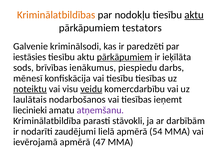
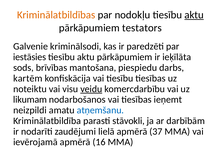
pārkāpumiem underline: present -> none (125, 57)
ienākumus: ienākumus -> mantošana (93, 68)
mēnesī: mēnesī -> kartēm (28, 78)
noteiktu underline: present -> none (30, 89)
laulātais: laulātais -> likumam (30, 99)
liecinieki: liecinieki -> neizpildi (30, 110)
atņemšanu colour: purple -> blue (100, 110)
54: 54 -> 37 (156, 131)
47: 47 -> 16 (99, 142)
